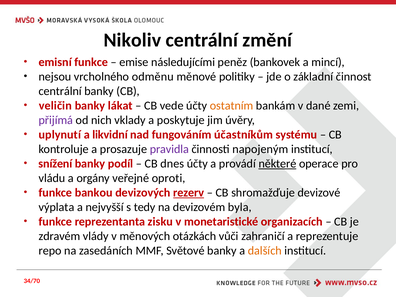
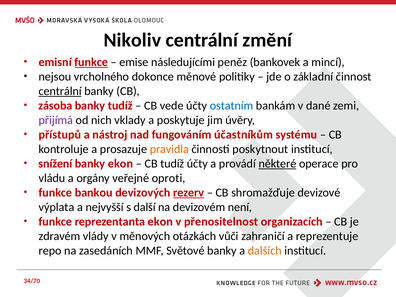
funkce underline: none -> present (91, 62)
odměnu: odměnu -> dokonce (153, 77)
centrální underline: none -> present (60, 91)
veličin: veličin -> zásoba (55, 106)
banky lákat: lákat -> tudíž (120, 106)
ostatním colour: orange -> blue (232, 106)
uplynutí: uplynutí -> přístupů (60, 135)
likvidní: likvidní -> nástroj (110, 135)
pravidla colour: purple -> orange (169, 149)
napojeným: napojeným -> poskytnout (260, 149)
banky podíl: podíl -> ekon (120, 164)
CB dnes: dnes -> tudíž (172, 164)
tedy: tedy -> další (145, 207)
byla: byla -> není (240, 207)
reprezentanta zisku: zisku -> ekon (160, 222)
monetaristické: monetaristické -> přenositelnost (221, 222)
